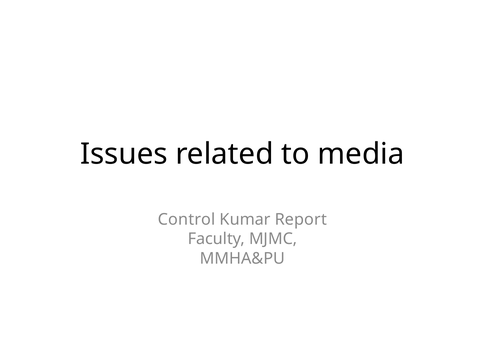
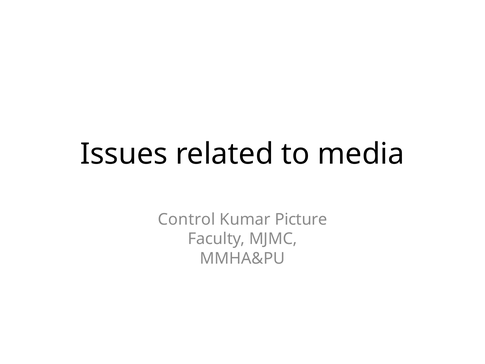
Report: Report -> Picture (301, 219)
